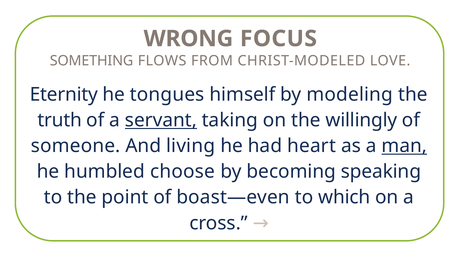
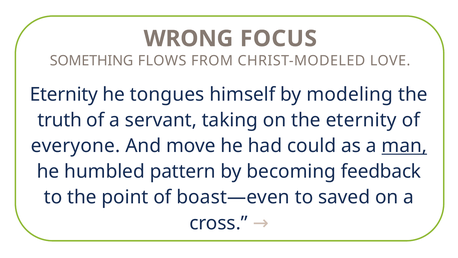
servant underline: present -> none (161, 120)
the willingly: willingly -> eternity (361, 120)
someone: someone -> everyone (76, 146)
living: living -> move (191, 146)
heart: heart -> could (312, 146)
choose: choose -> pattern (183, 171)
speaking: speaking -> feedback (381, 171)
which: which -> saved (344, 197)
